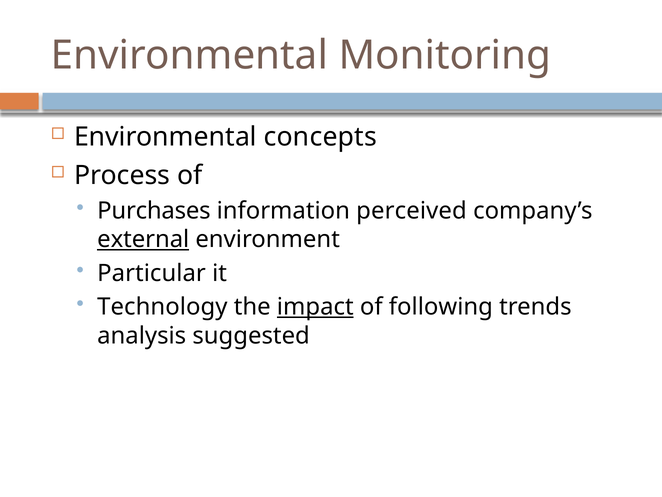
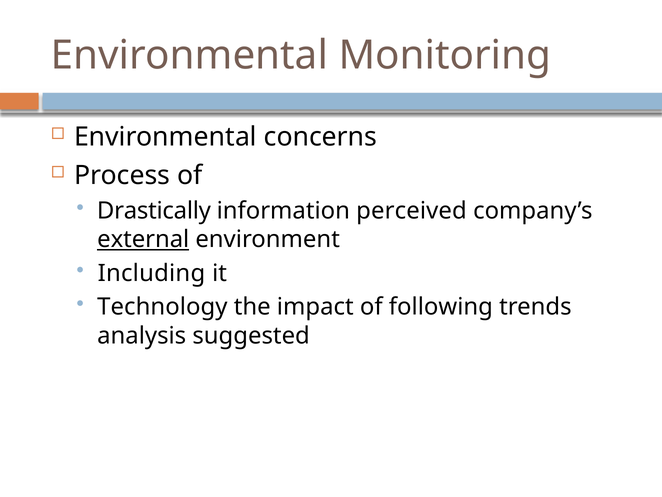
concepts: concepts -> concerns (320, 137)
Purchases: Purchases -> Drastically (154, 211)
Particular: Particular -> Including (151, 273)
impact underline: present -> none (315, 307)
